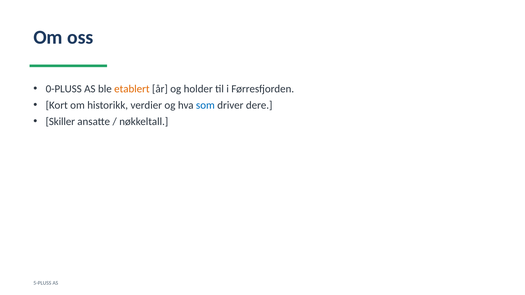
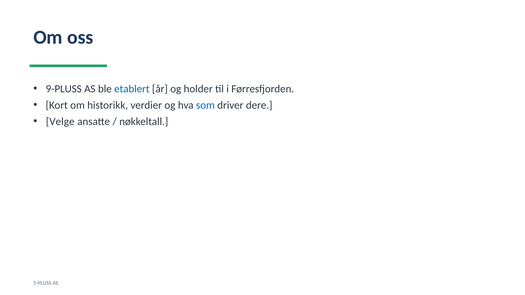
0-PLUSS: 0-PLUSS -> 9-PLUSS (64, 89)
etablert colour: orange -> blue (132, 89)
Skiller: Skiller -> Velge (60, 122)
